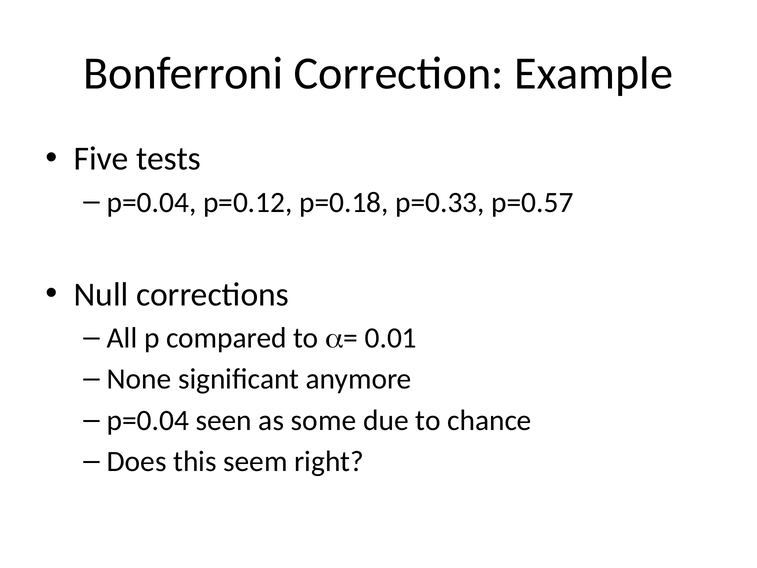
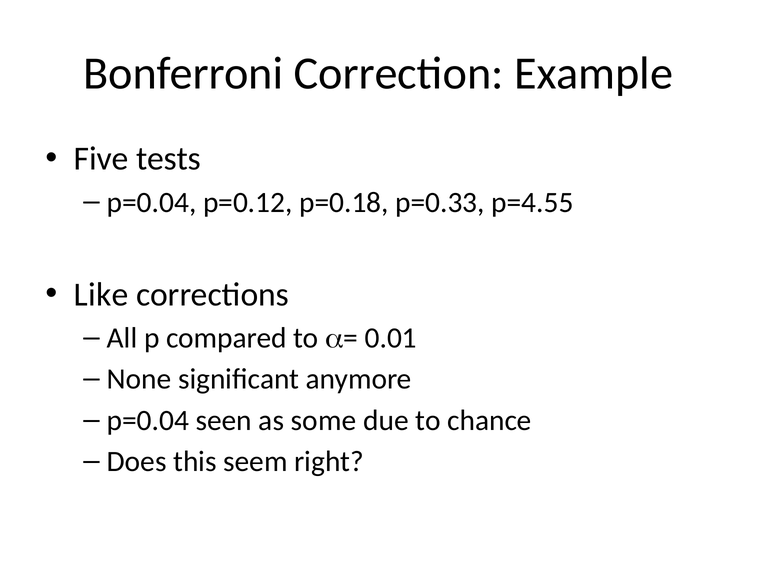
p=0.57: p=0.57 -> p=4.55 (532, 202)
Null: Null -> Like (101, 294)
